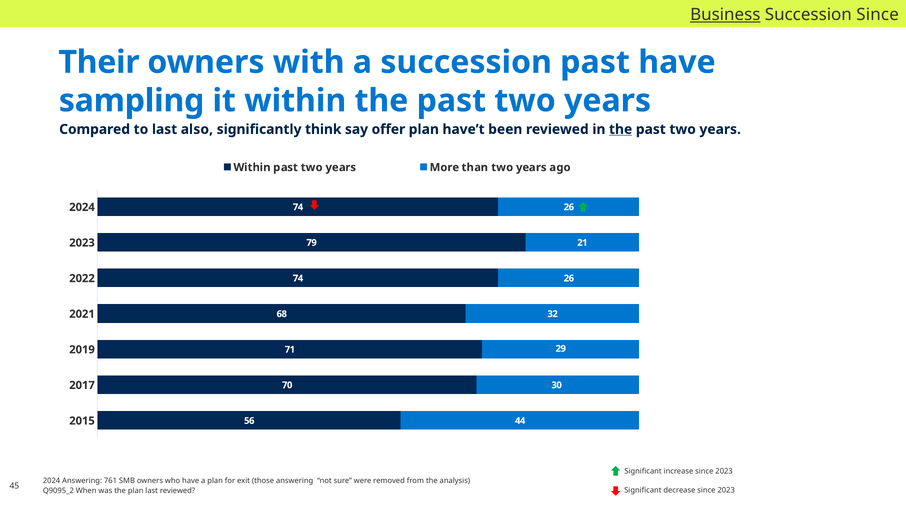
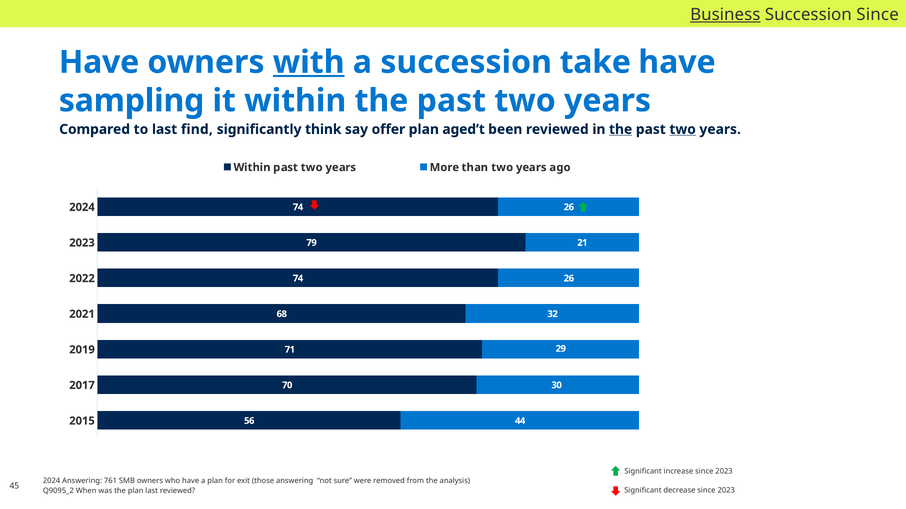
Their: Their -> Have (99, 62)
with underline: none -> present (309, 62)
succession past: past -> take (595, 62)
also: also -> find (197, 129)
have’t: have’t -> aged’t (464, 129)
two underline: none -> present (683, 129)
